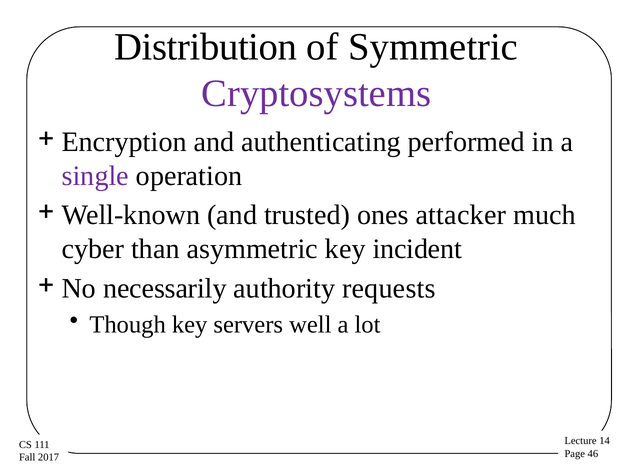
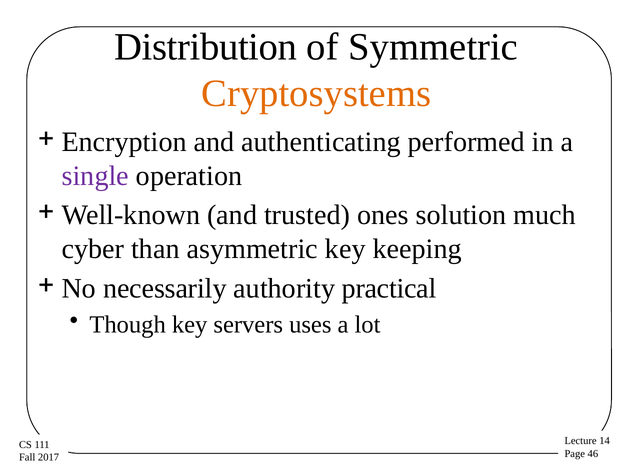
Cryptosystems colour: purple -> orange (316, 94)
attacker: attacker -> solution (461, 215)
incident: incident -> keeping (417, 249)
requests: requests -> practical (389, 288)
well: well -> uses (310, 325)
